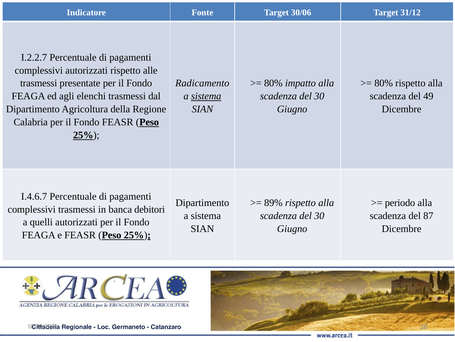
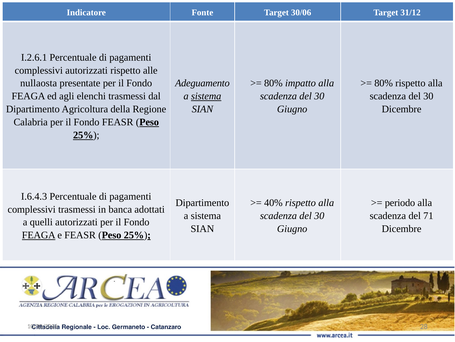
I.2.2.7: I.2.2.7 -> I.2.6.1 (34, 57)
trasmessi: trasmessi -> nullaosta (39, 83)
Radicamento: Radicamento -> Adeguamento (202, 83)
49: 49 -> 30 (428, 96)
I.4.6.7: I.4.6.7 -> I.6.4.3 (34, 196)
89%: 89% -> 40% (273, 202)
debitori: debitori -> adottati (150, 209)
87: 87 -> 71 (428, 215)
FEAGA underline: none -> present (39, 235)
